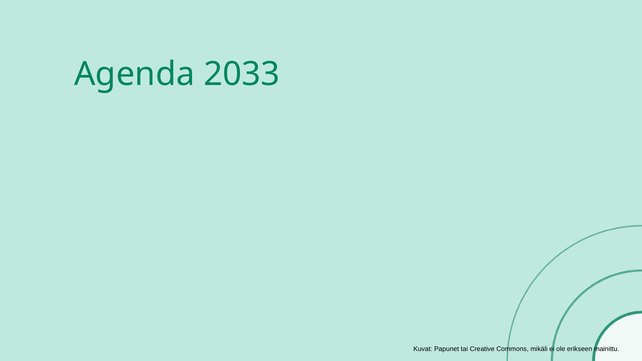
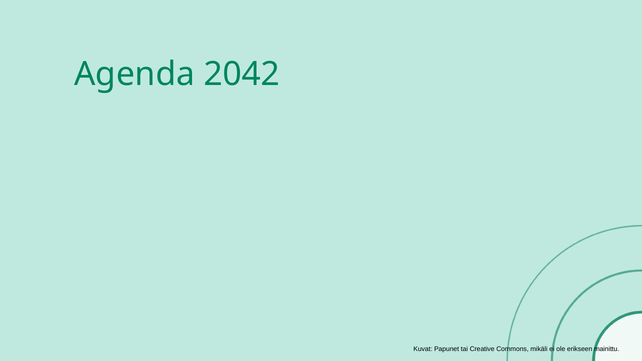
2033: 2033 -> 2042 (242, 74)
